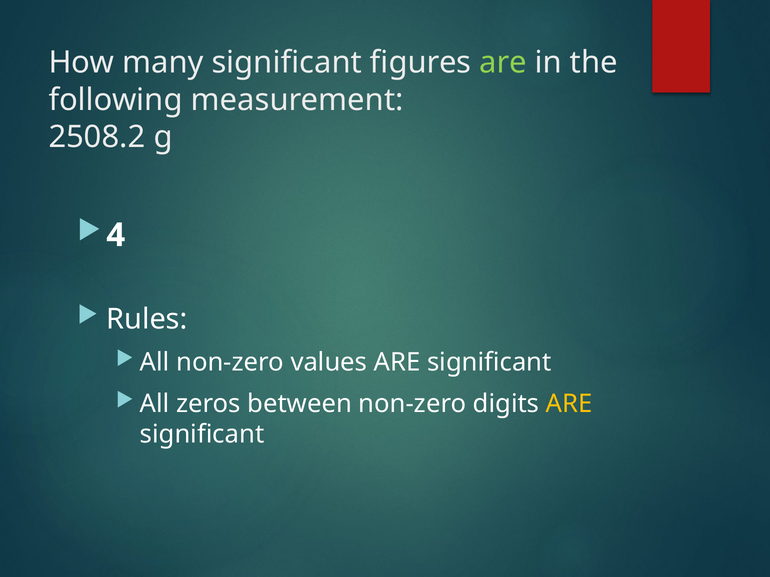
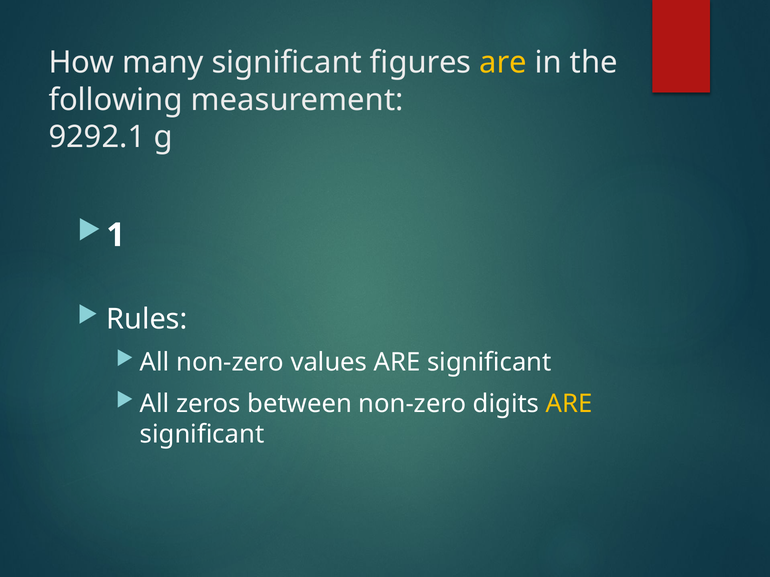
are colour: light green -> yellow (503, 63)
2508.2: 2508.2 -> 9292.1 (97, 137)
4: 4 -> 1 (116, 235)
